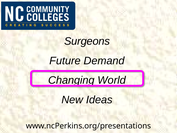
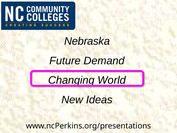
Surgeons: Surgeons -> Nebraska (87, 41)
